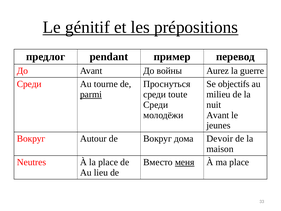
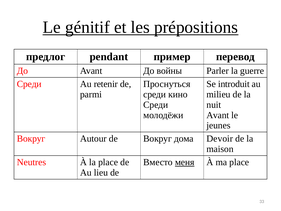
Aurez: Aurez -> Parler (218, 71)
tourne: tourne -> retenir (106, 84)
objectifs: objectifs -> introduit (234, 84)
parmi underline: present -> none (91, 94)
toute: toute -> кино (178, 94)
